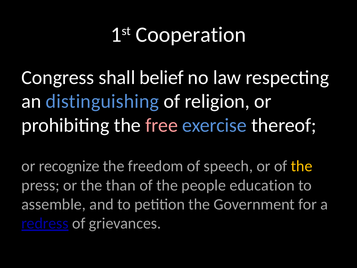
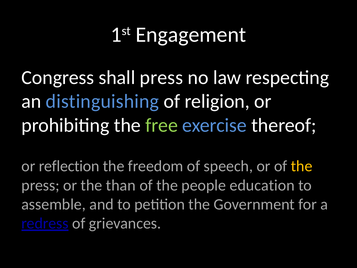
Cooperation: Cooperation -> Engagement (191, 35)
shall belief: belief -> press (161, 78)
free colour: pink -> light green (162, 125)
recognize: recognize -> reflection (69, 166)
